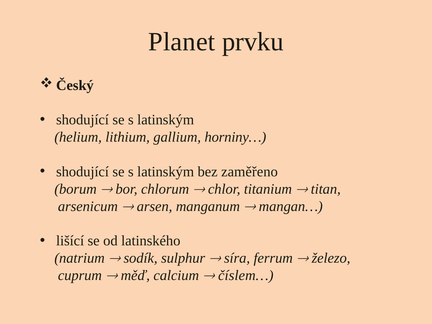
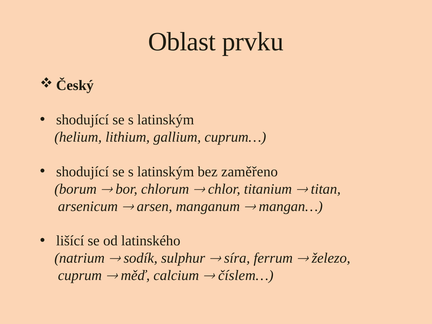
Planet: Planet -> Oblast (182, 42)
horniny…: horniny… -> cuprum… (235, 137)
